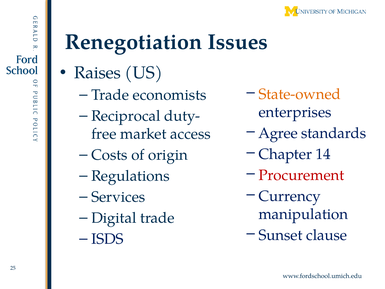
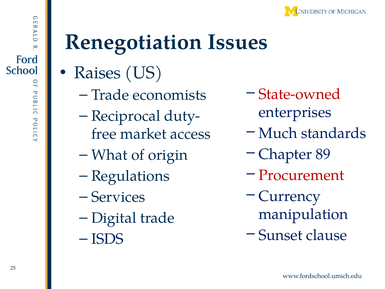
State-owned colour: orange -> red (300, 94)
Agree: Agree -> Much (278, 133)
14: 14 -> 89 (323, 154)
Costs: Costs -> What (109, 155)
